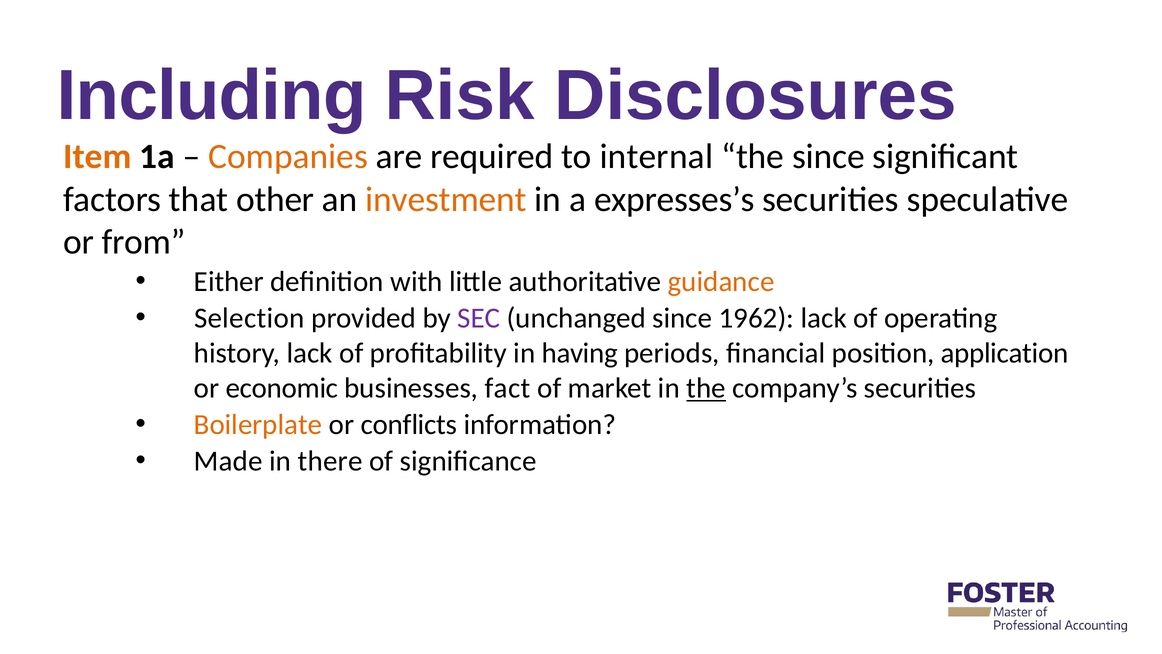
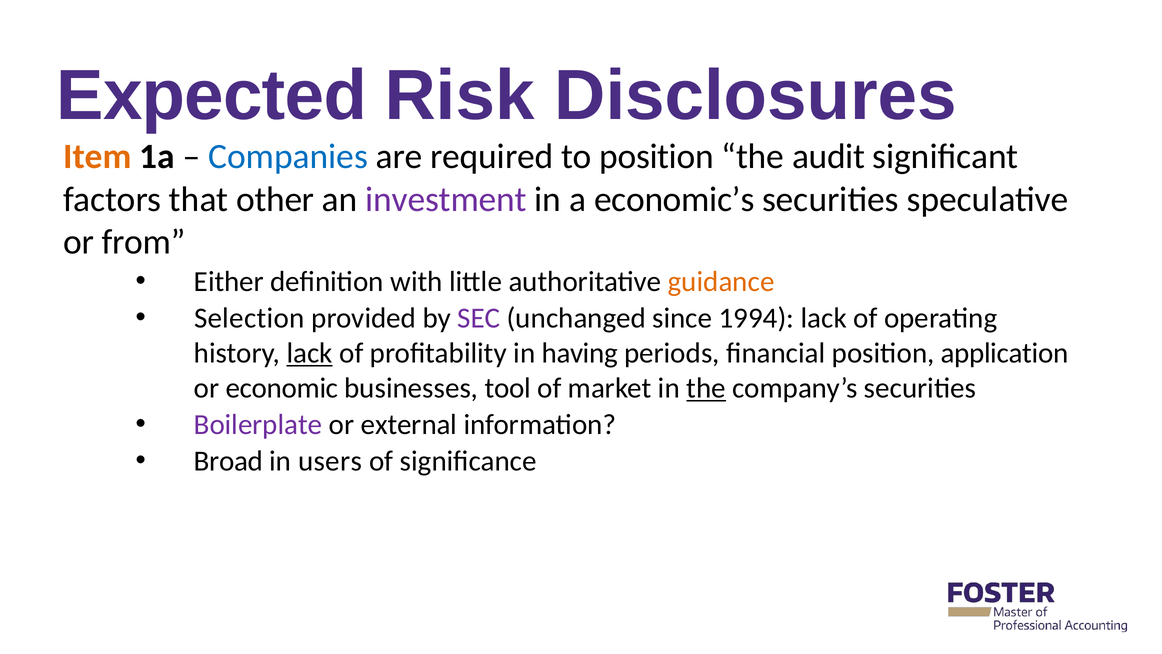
Including: Including -> Expected (212, 96)
Companies colour: orange -> blue (288, 157)
to internal: internal -> position (657, 157)
the since: since -> audit (828, 157)
investment colour: orange -> purple (446, 199)
expresses’s: expresses’s -> economic’s (674, 199)
1962: 1962 -> 1994 (756, 318)
lack underline: none -> present (310, 353)
fact: fact -> tool (508, 388)
Boilerplate colour: orange -> purple (258, 424)
conflicts: conflicts -> external (409, 424)
Made: Made -> Broad (229, 461)
there: there -> users (330, 461)
